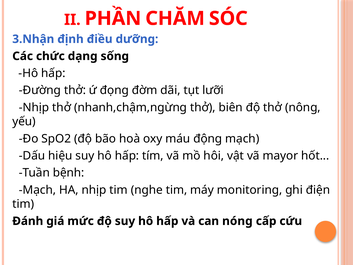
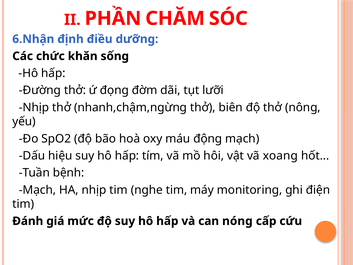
3.Nhận: 3.Nhận -> 6.Nhận (33, 39)
dạng: dạng -> khăn (83, 56)
mayor: mayor -> xoang (280, 156)
